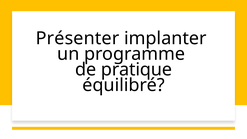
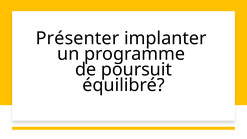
pratique: pratique -> poursuit (136, 70)
